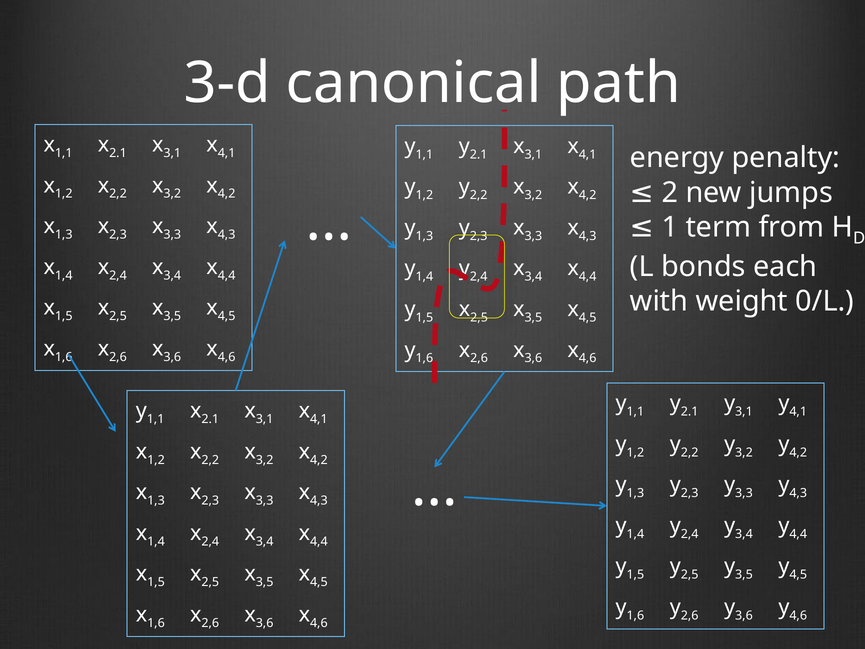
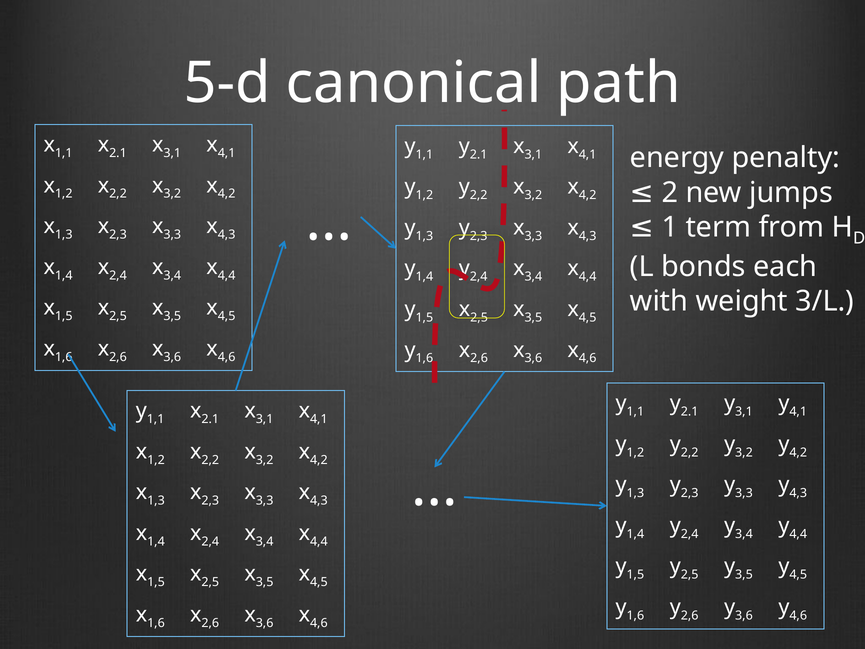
3-d: 3-d -> 5-d (227, 83)
0/L: 0/L -> 3/L (825, 301)
